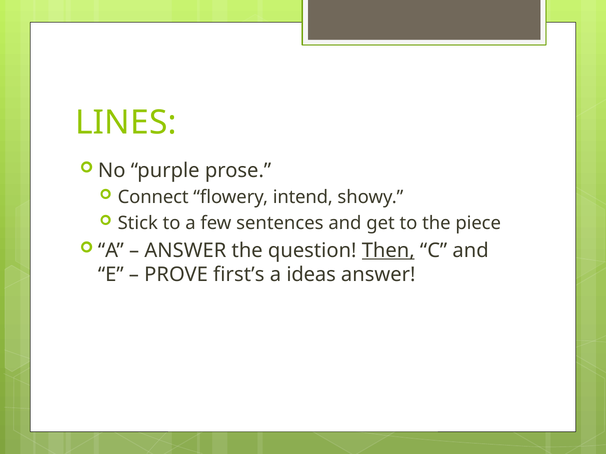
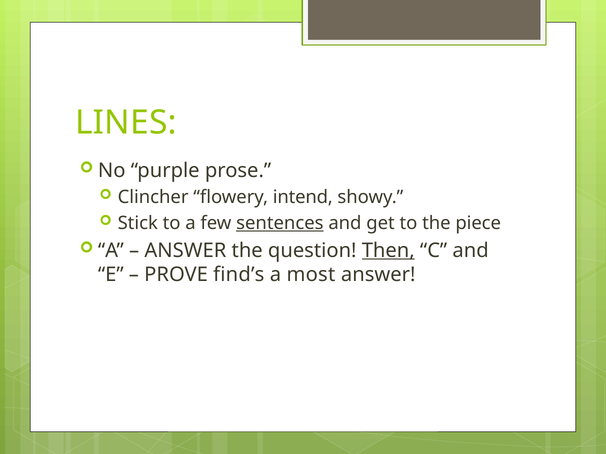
Connect: Connect -> Clincher (153, 197)
sentences underline: none -> present (280, 223)
first’s: first’s -> find’s (239, 275)
ideas: ideas -> most (311, 275)
